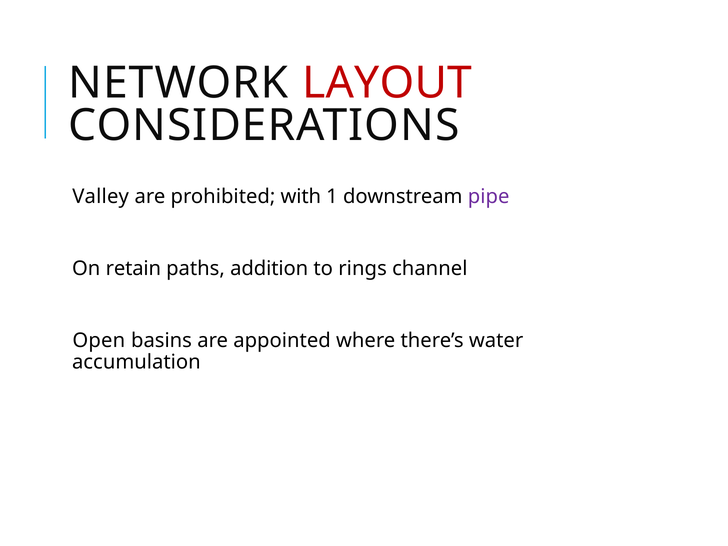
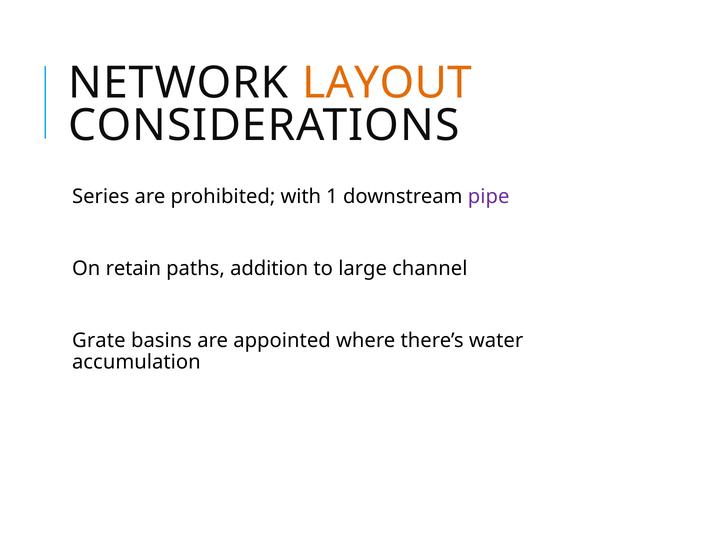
LAYOUT colour: red -> orange (387, 83)
Valley: Valley -> Series (101, 196)
rings: rings -> large (363, 268)
Open: Open -> Grate (99, 340)
